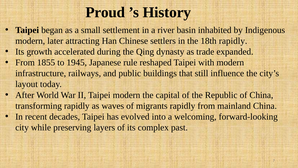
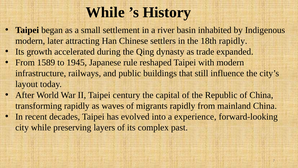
Proud: Proud -> While (105, 12)
1855: 1855 -> 1589 (46, 62)
Taipei modern: modern -> century (126, 95)
welcoming: welcoming -> experience (195, 116)
